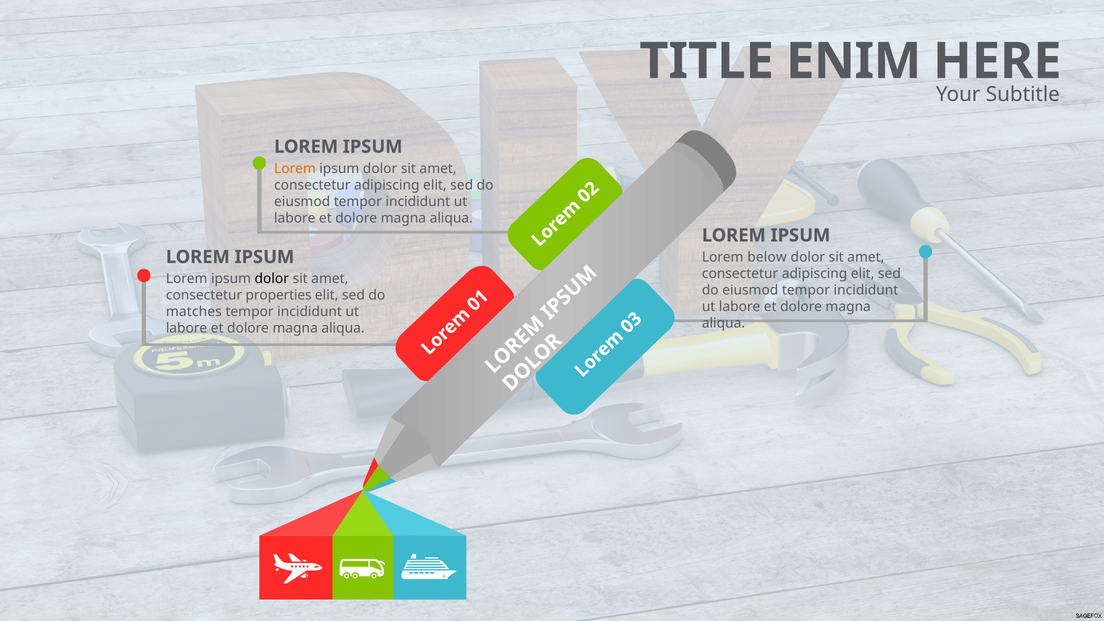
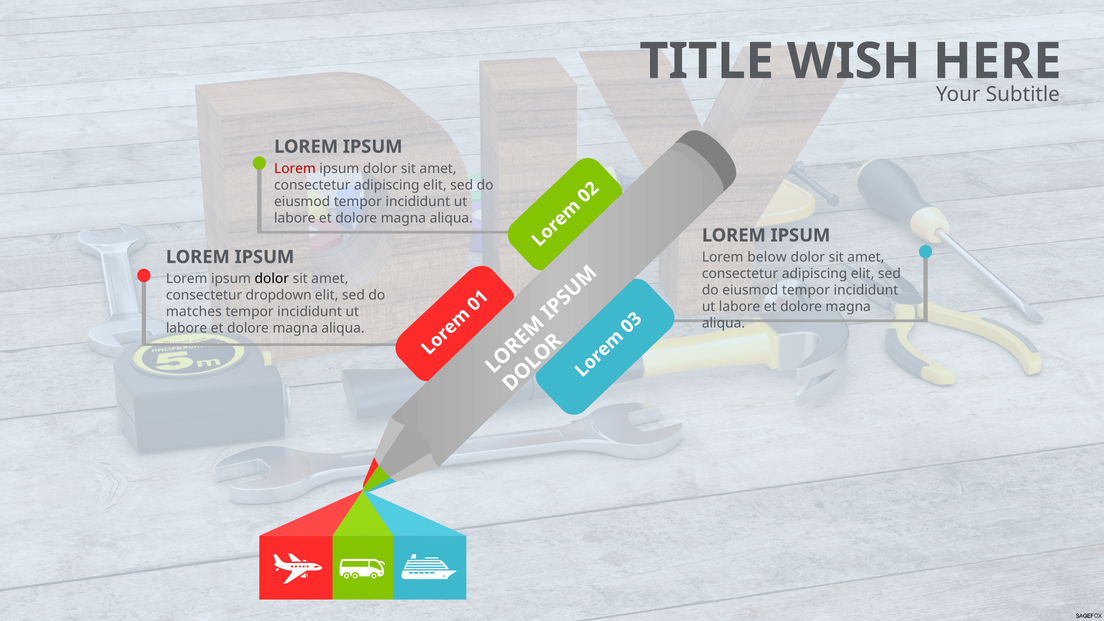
ENIM: ENIM -> WISH (854, 61)
Lorem colour: orange -> red (295, 168)
properties: properties -> dropdown (279, 295)
